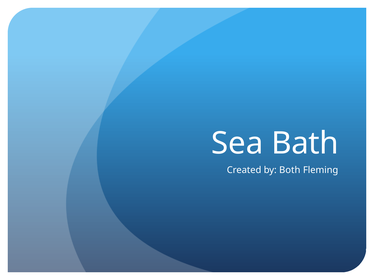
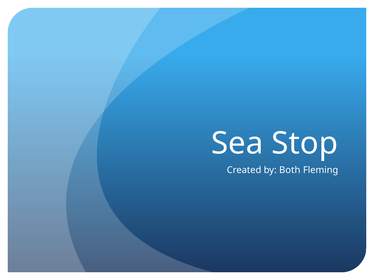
Bath: Bath -> Stop (305, 144)
